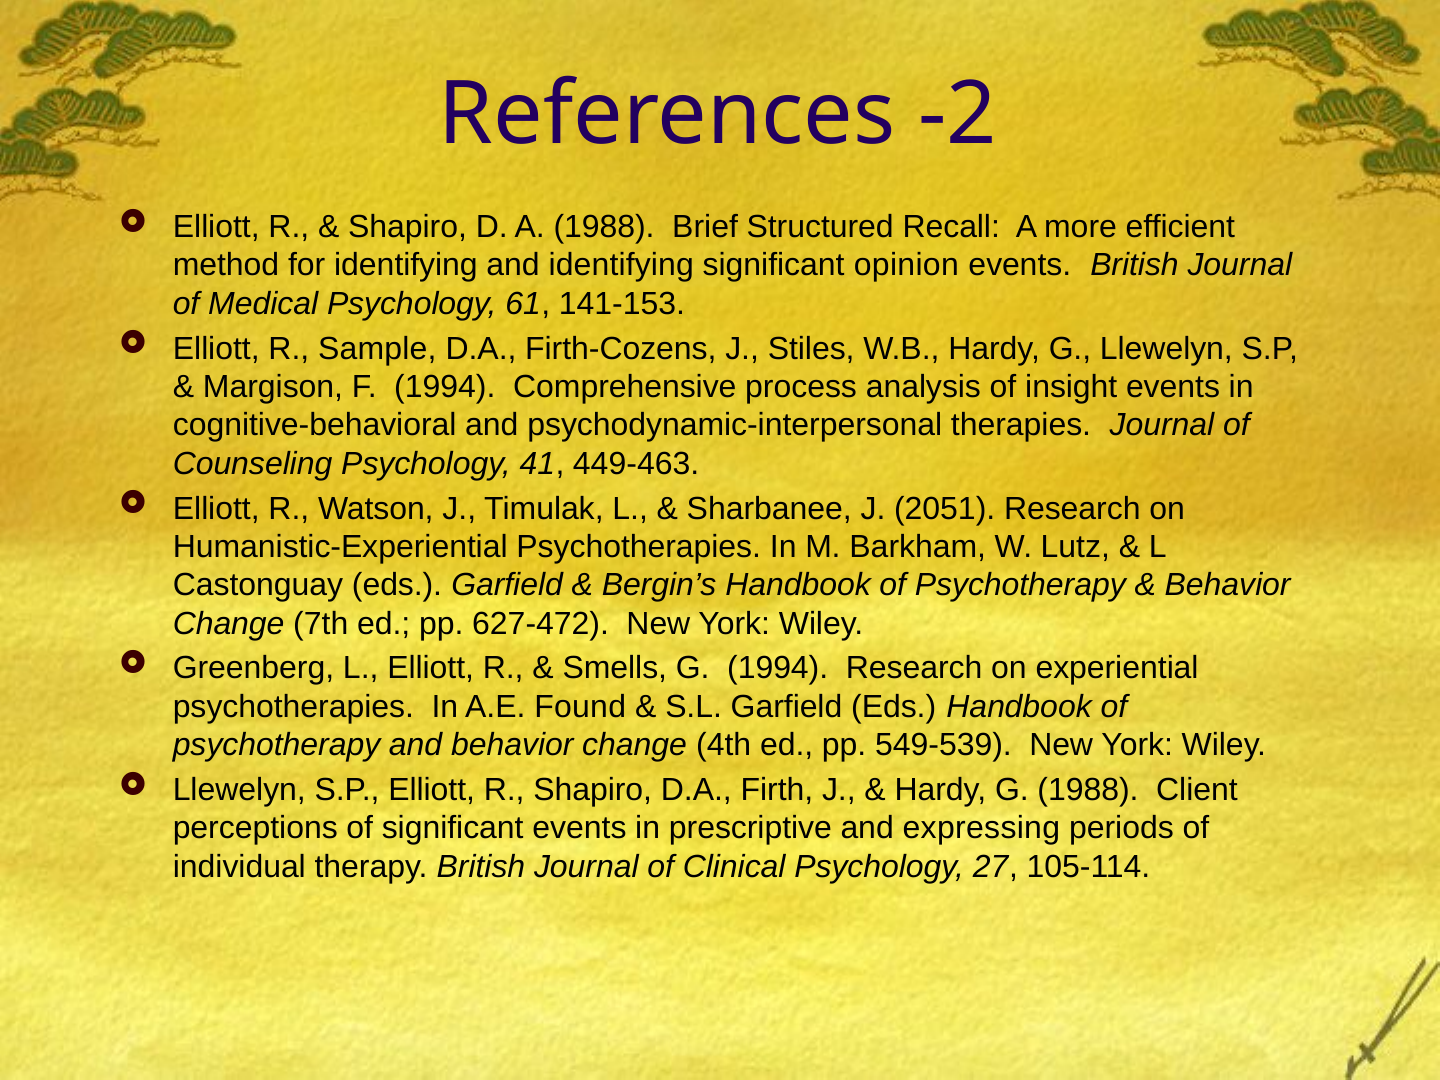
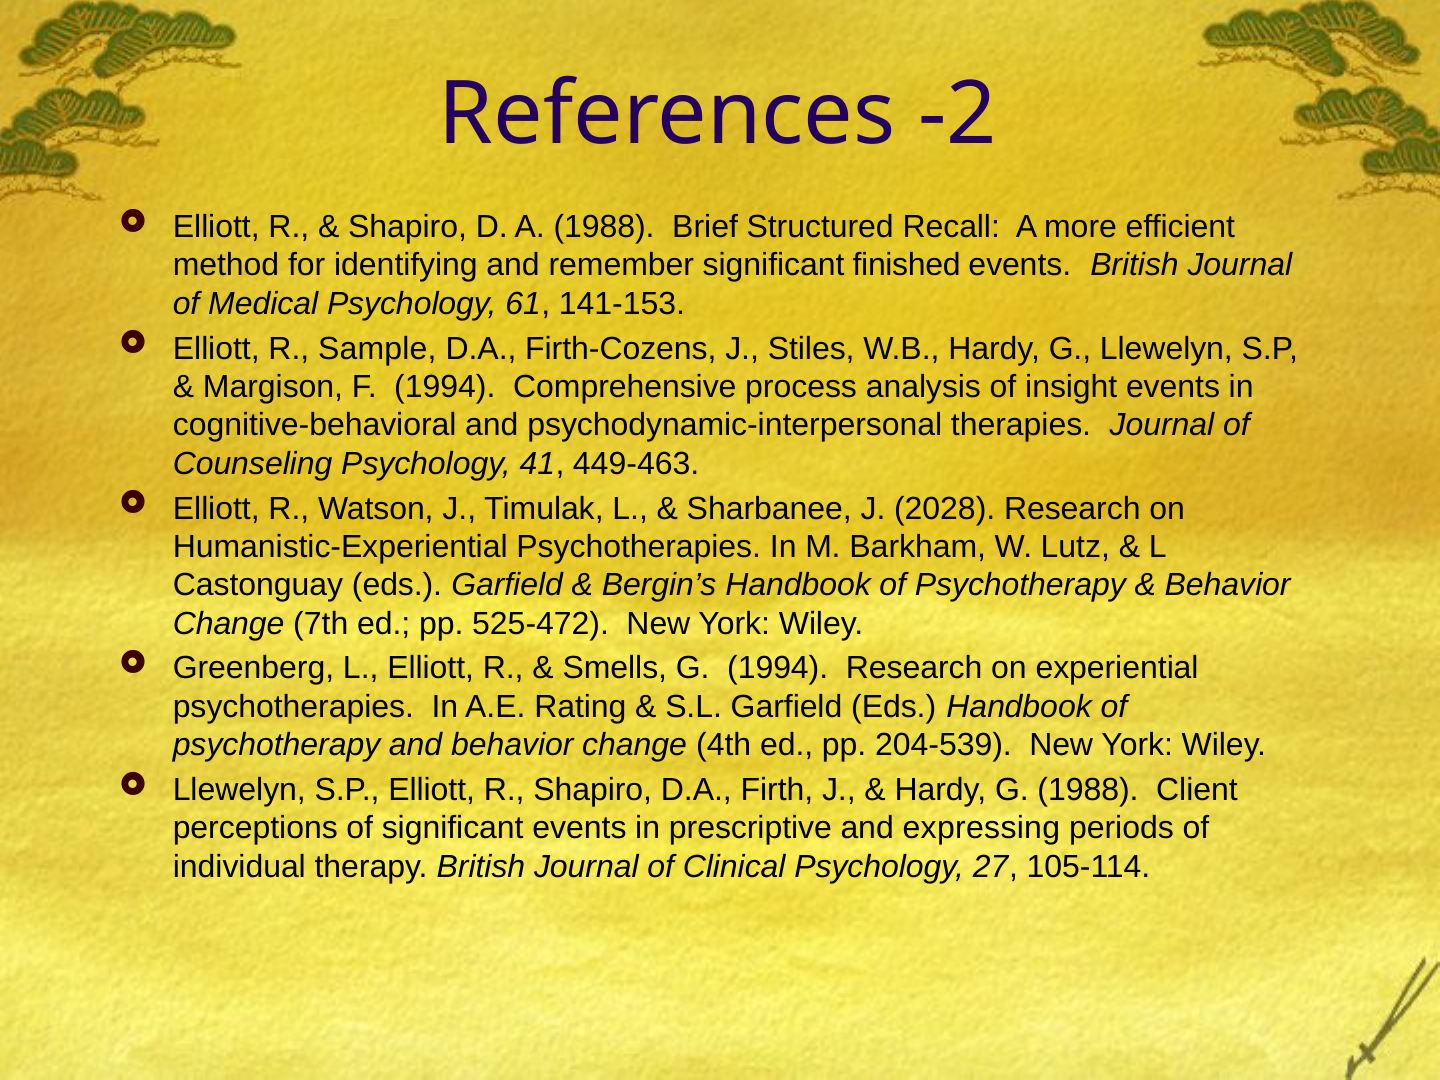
and identifying: identifying -> remember (621, 265)
opinion: opinion -> finished (907, 265)
2051: 2051 -> 2028 (945, 508)
627-472: 627-472 -> 525-472 (541, 624)
Found: Found -> Rating (580, 707)
549-539: 549-539 -> 204-539 (943, 745)
